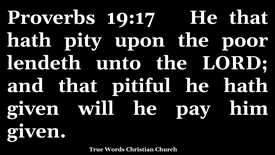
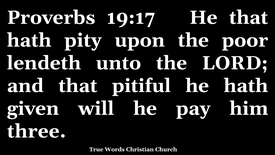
given: given -> three (36, 131)
